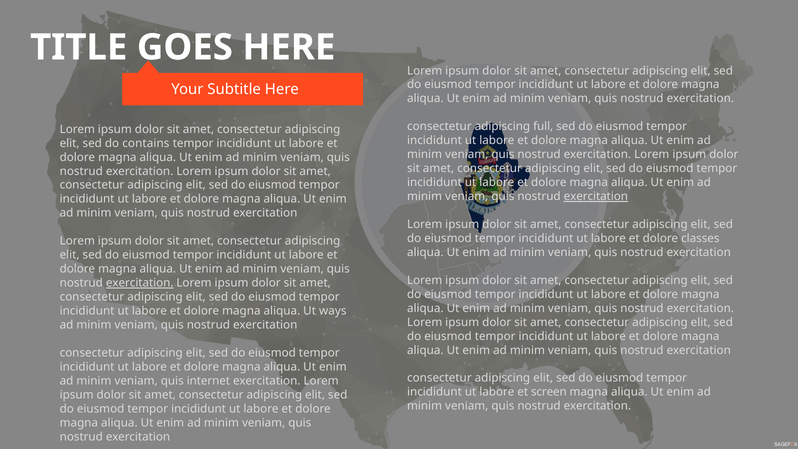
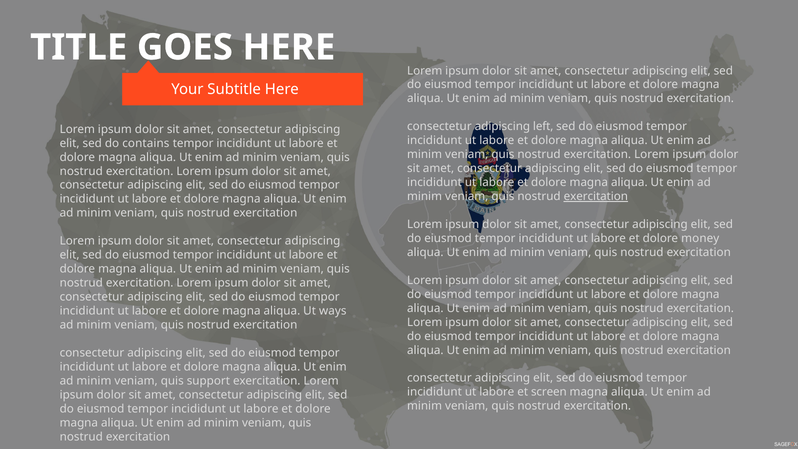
full: full -> left (543, 127)
classes: classes -> money (700, 238)
exercitation underline: present -> none (140, 283)
internet: internet -> support (208, 381)
